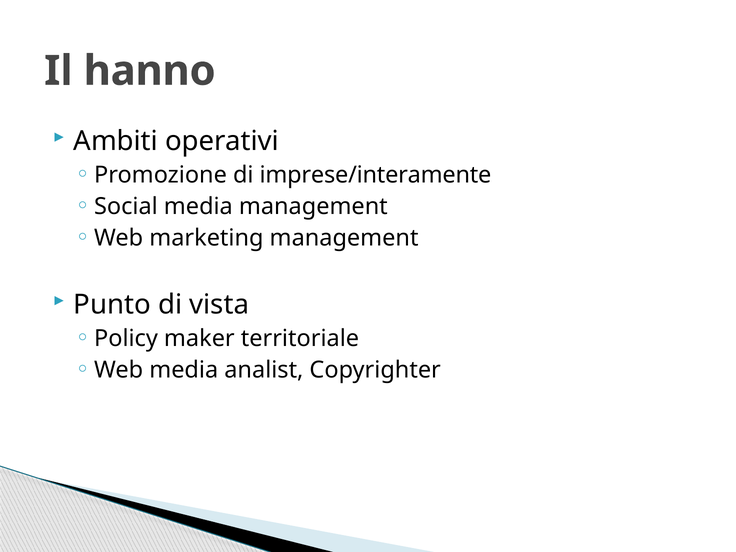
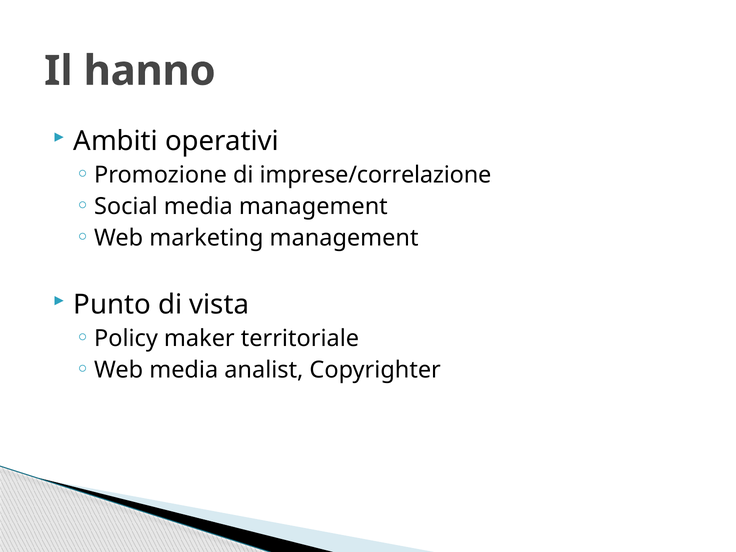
imprese/interamente: imprese/interamente -> imprese/correlazione (375, 175)
